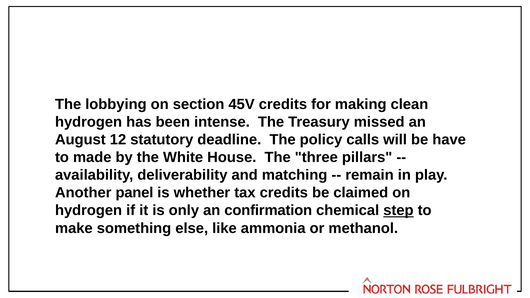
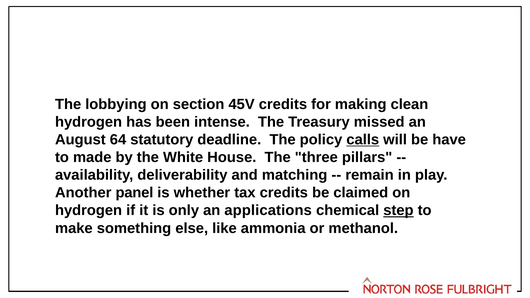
12: 12 -> 64 (118, 140)
calls underline: none -> present (363, 140)
confirmation: confirmation -> applications (268, 211)
